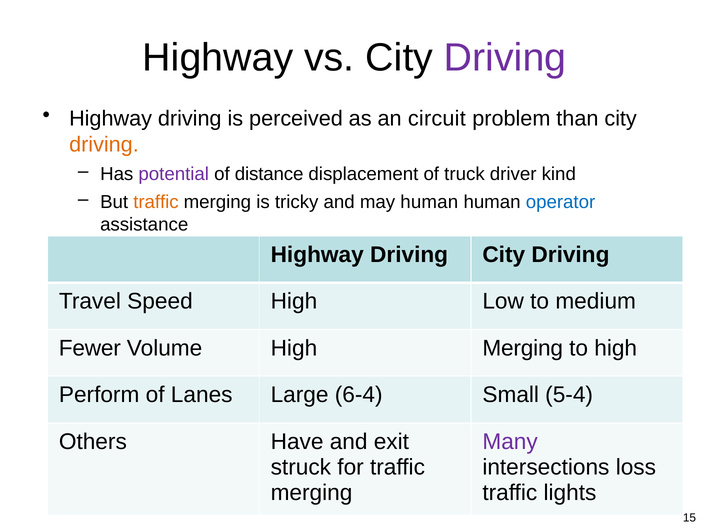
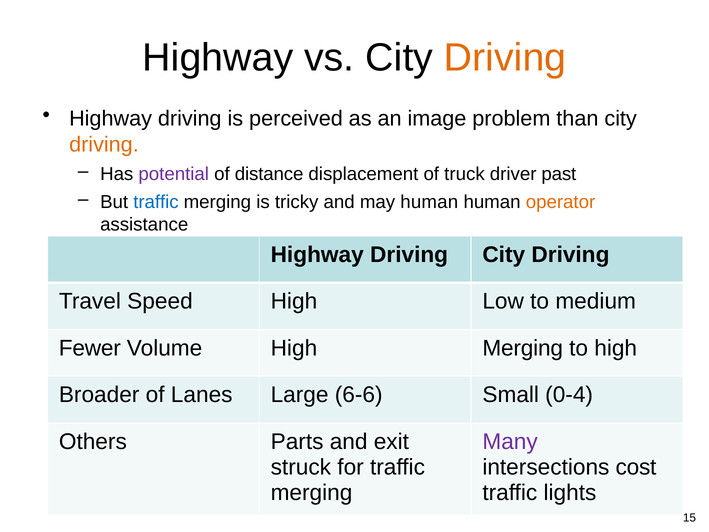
Driving colour: purple -> orange (505, 58)
circuit: circuit -> image (437, 118)
kind: kind -> past (559, 174)
traffic colour: orange -> blue (156, 202)
operator colour: blue -> orange (561, 202)
Perform: Perform -> Broader (99, 395)
6-4: 6-4 -> 6-6 (359, 395)
5-4: 5-4 -> 0-4 (569, 395)
Have: Have -> Parts (297, 442)
loss: loss -> cost (636, 467)
